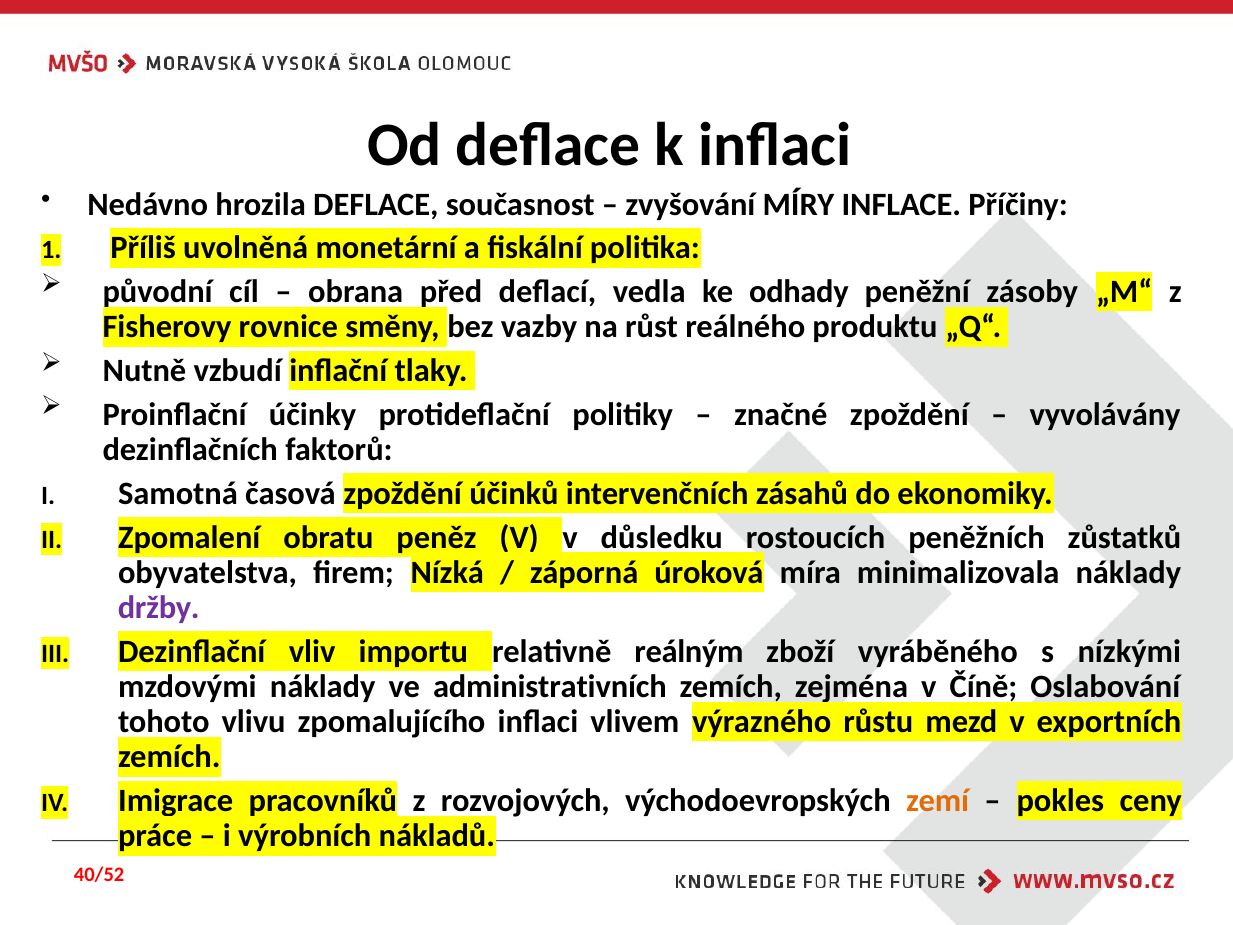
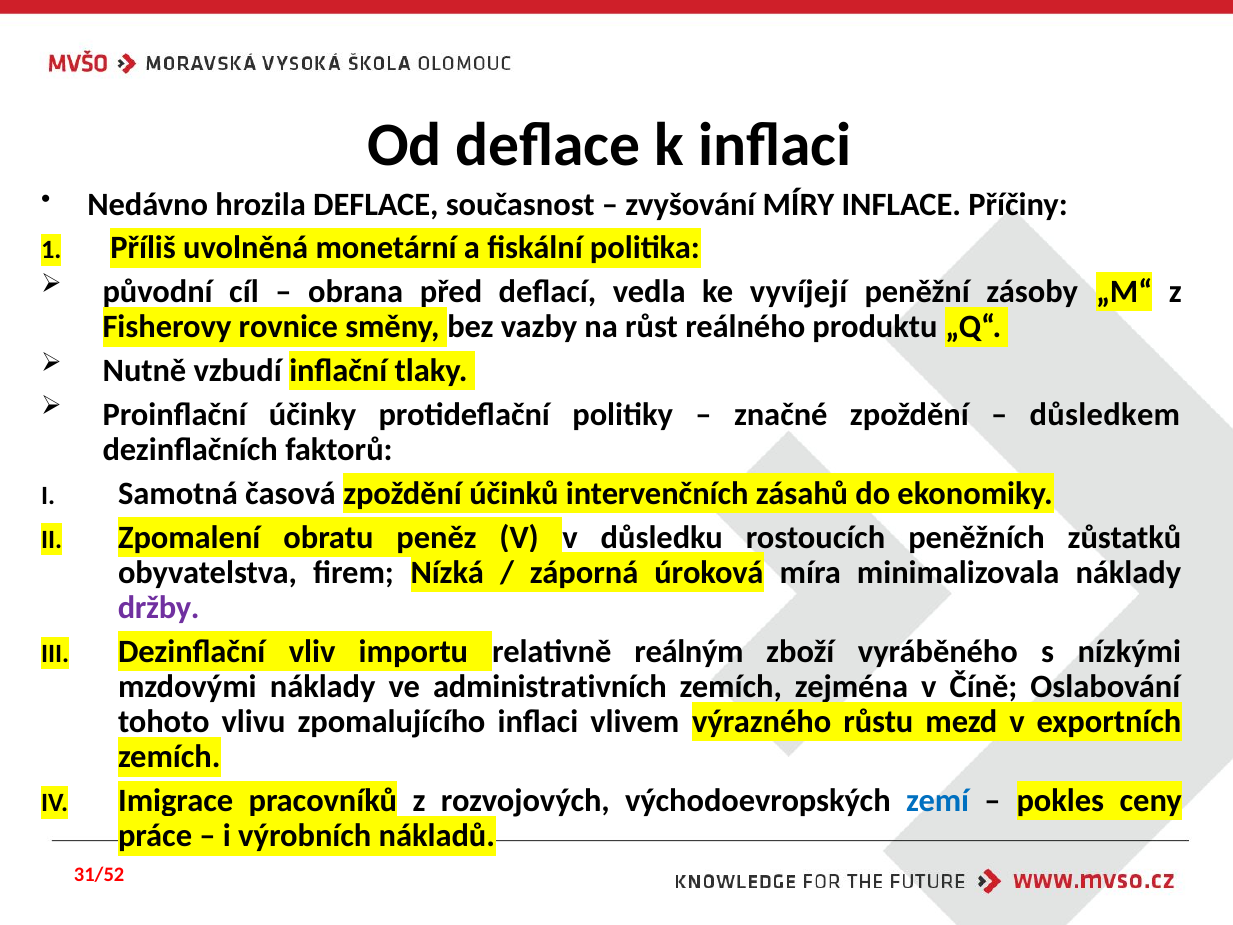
odhady: odhady -> vyvíjejí (799, 292)
vyvolávány: vyvolávány -> důsledkem (1105, 415)
zemí colour: orange -> blue (938, 801)
40/52: 40/52 -> 31/52 (99, 875)
